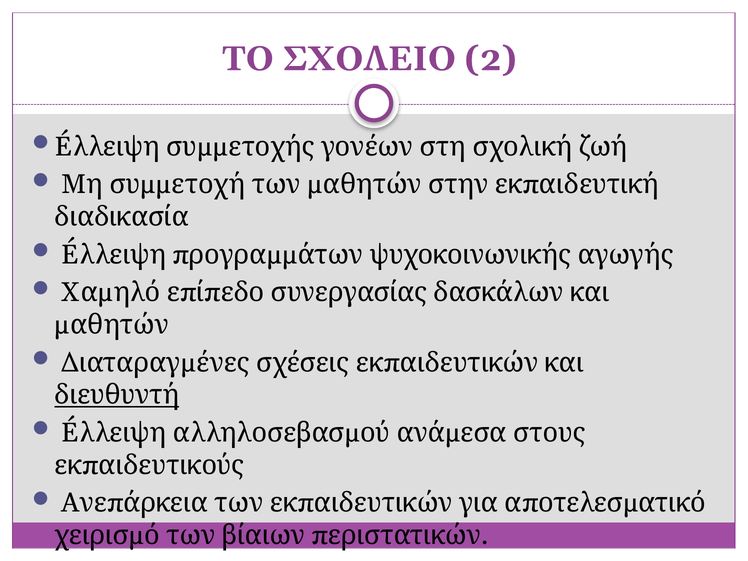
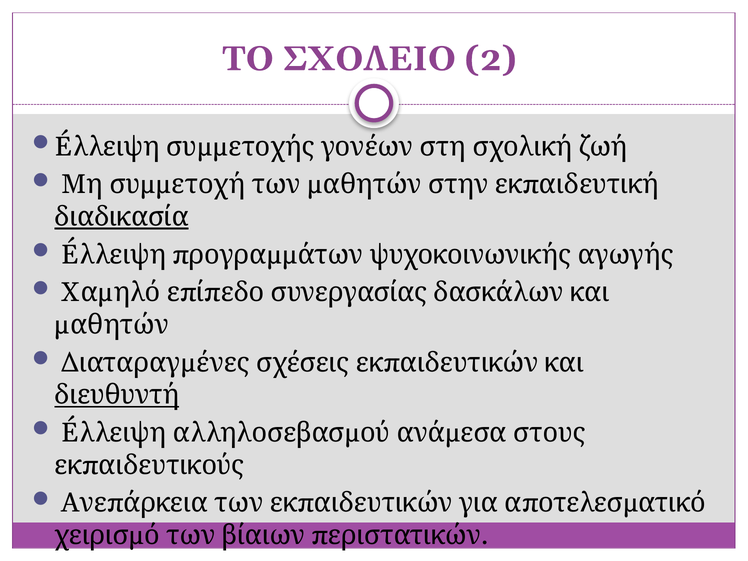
διαδικασία underline: none -> present (122, 217)
